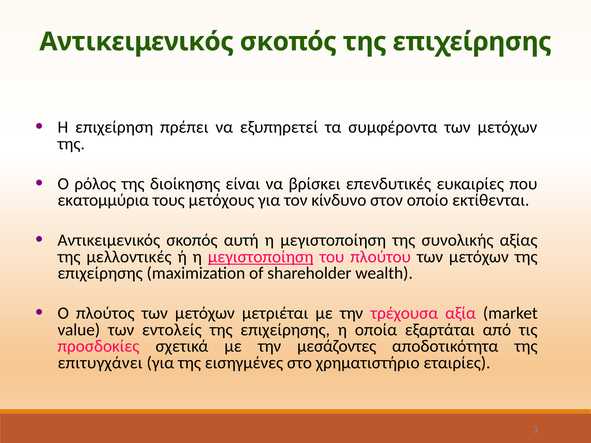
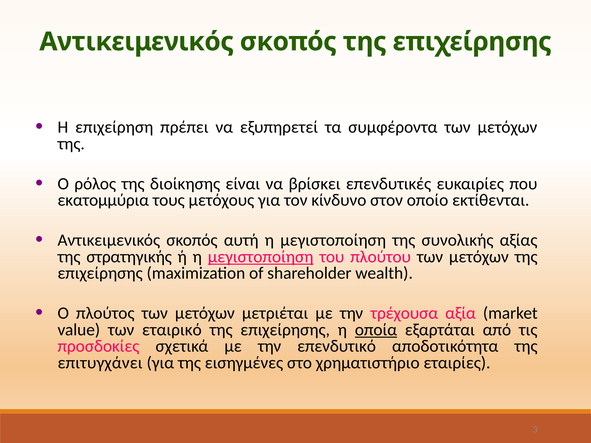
μελλοντικές: μελλοντικές -> στρατηγικής (129, 257)
εντολείς: εντολείς -> εταιρικό (172, 330)
οποία underline: none -> present (376, 330)
μεσάζοντες: μεσάζοντες -> επενδυτικό (337, 346)
